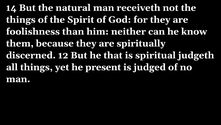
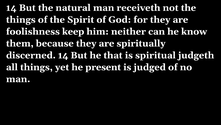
than: than -> keep (73, 31)
discerned 12: 12 -> 14 (63, 55)
